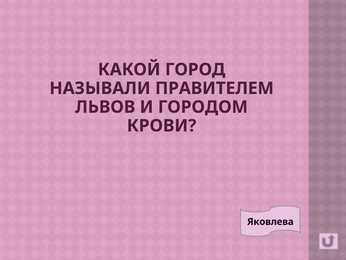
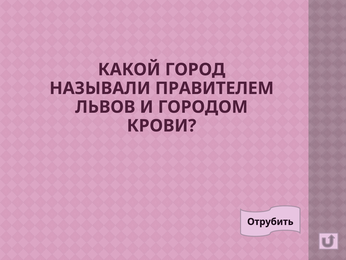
Яковлева: Яковлева -> Отрубить (270, 221)
